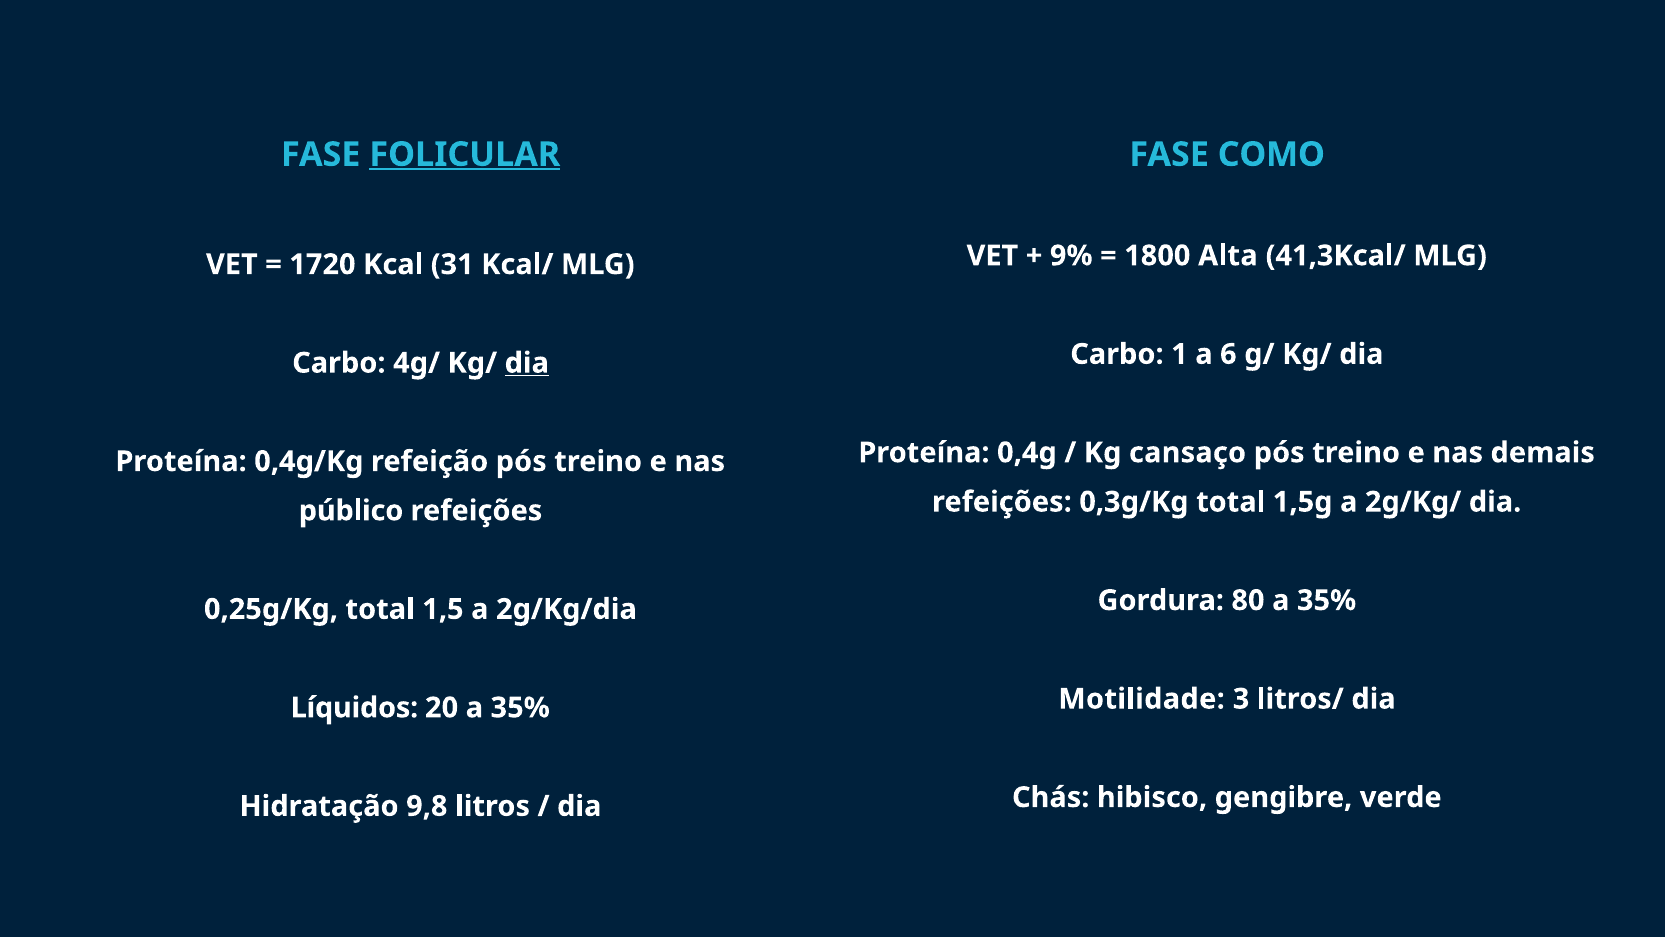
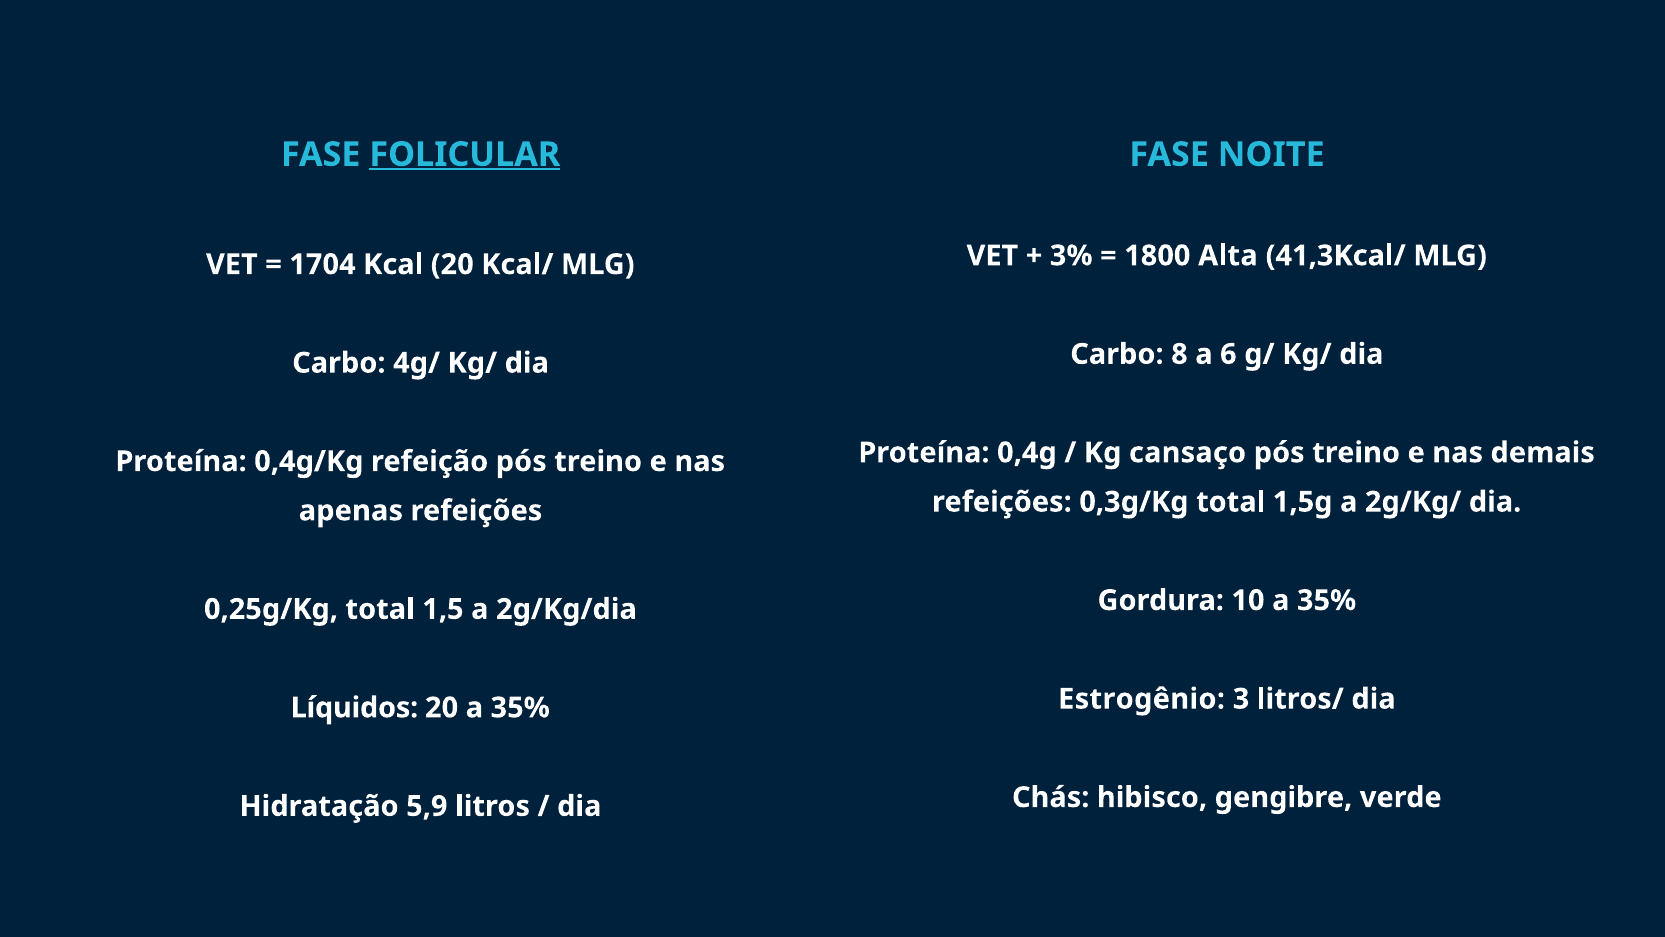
COMO: COMO -> NOITE (1271, 154)
9%: 9% -> 3% (1071, 256)
1720: 1720 -> 1704 (322, 264)
Kcal 31: 31 -> 20 (452, 264)
1: 1 -> 8 (1179, 354)
dia underline: present -> none (527, 363)
público: público -> apenas (351, 511)
80: 80 -> 10 (1248, 600)
Motilidade: Motilidade -> Estrogênio (1142, 699)
9,8: 9,8 -> 5,9 (427, 806)
